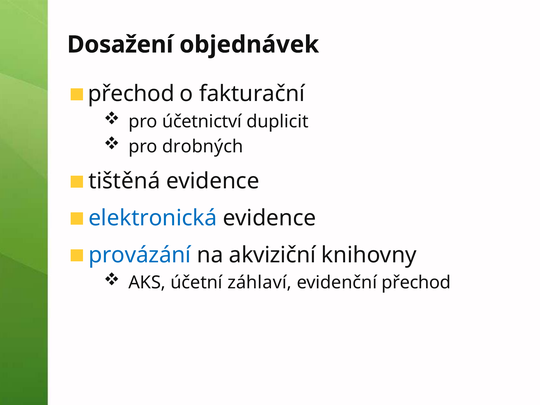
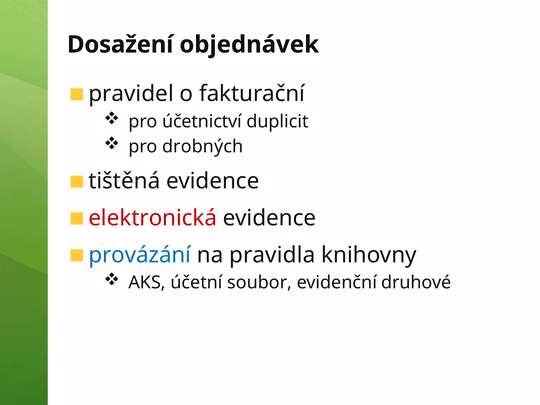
přechod: přechod -> pravidel (131, 94)
elektronická colour: blue -> red (153, 218)
akviziční: akviziční -> pravidla (272, 255)
záhlaví: záhlaví -> soubor (260, 283)
evidenční přechod: přechod -> druhové (416, 283)
